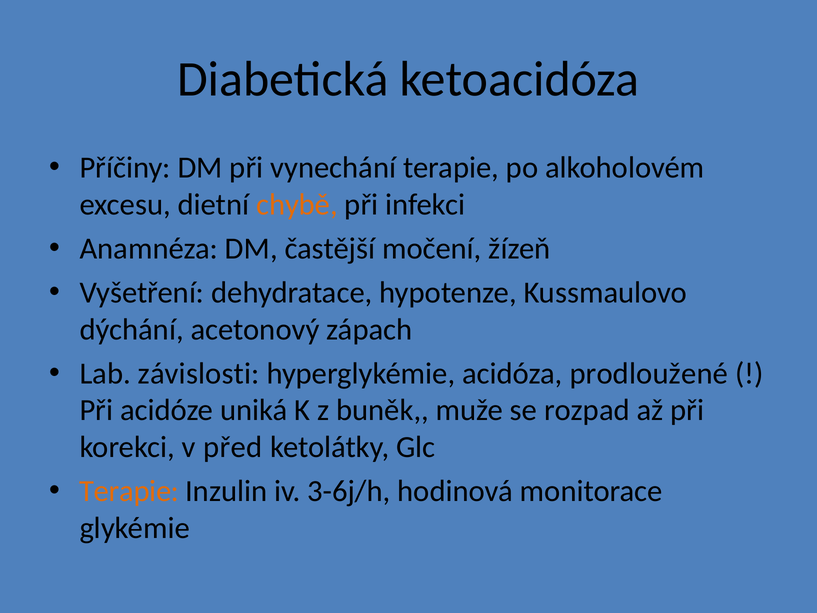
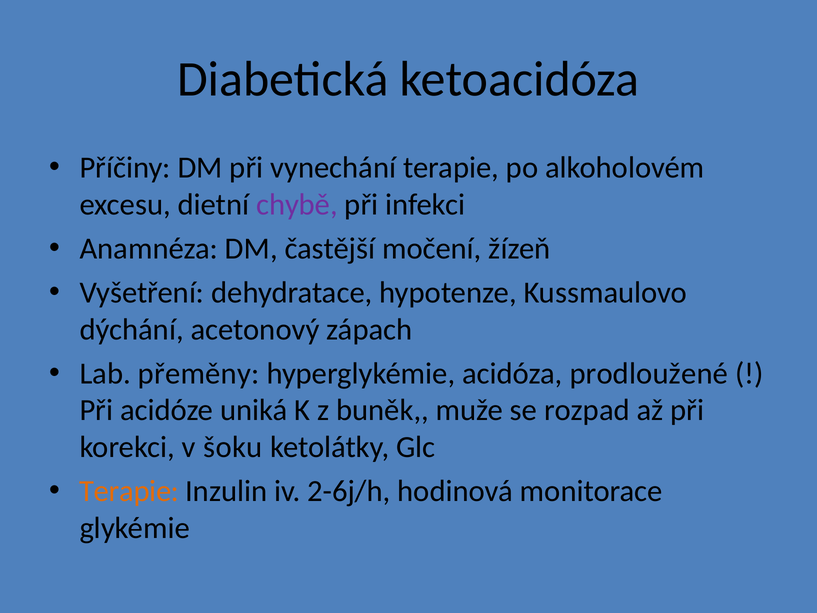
chybě colour: orange -> purple (297, 204)
závislosti: závislosti -> přeměny (199, 373)
před: před -> šoku (233, 447)
3-6j/h: 3-6j/h -> 2-6j/h (349, 491)
